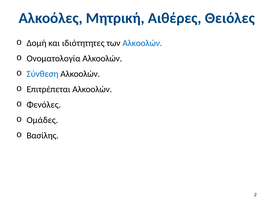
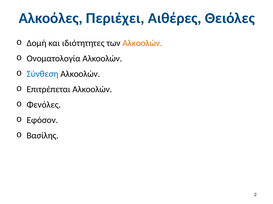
Μητρική: Μητρική -> Περιέχει (115, 18)
Αλκοολών colour: blue -> orange (142, 43)
Ομάδες: Ομάδες -> Εφόσον (42, 121)
